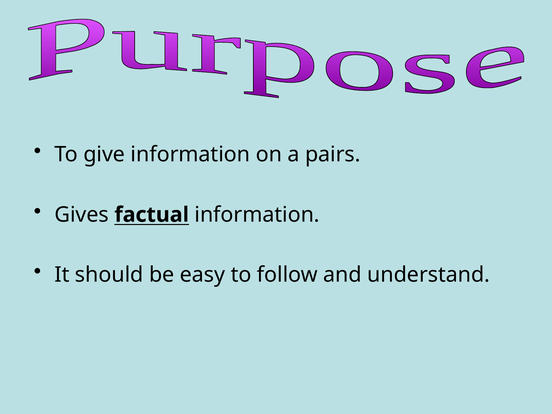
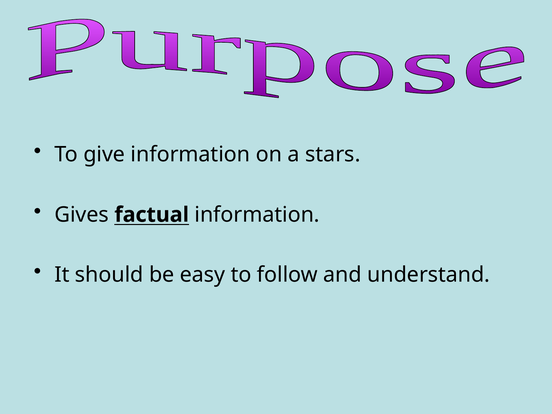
pairs: pairs -> stars (333, 155)
